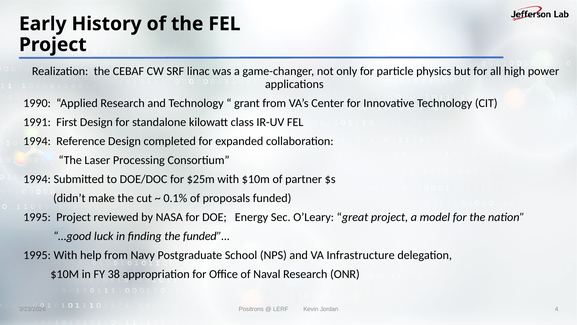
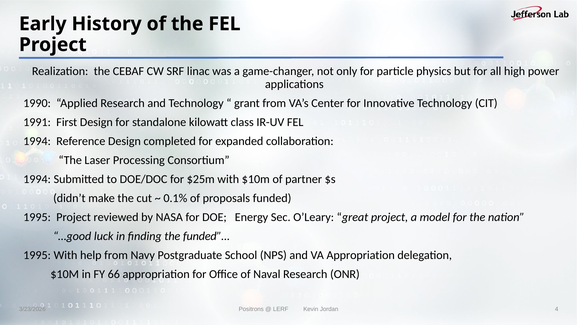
VA Infrastructure: Infrastructure -> Appropriation (361, 255)
38: 38 -> 66 (114, 274)
